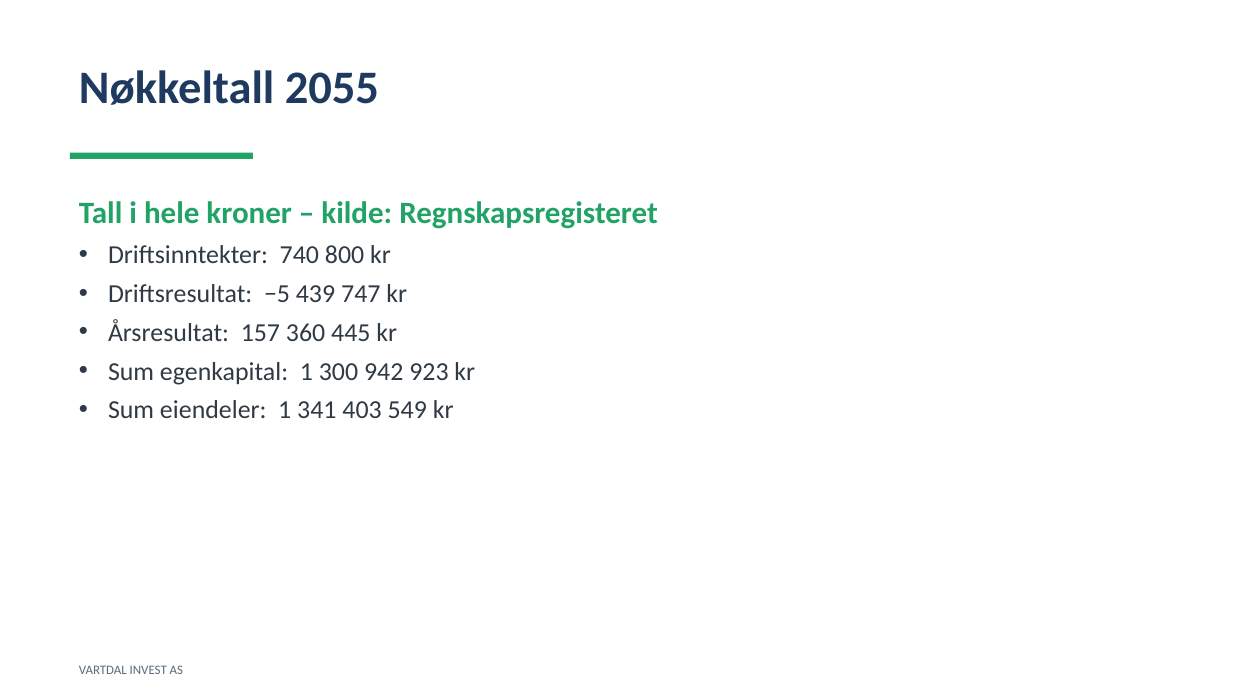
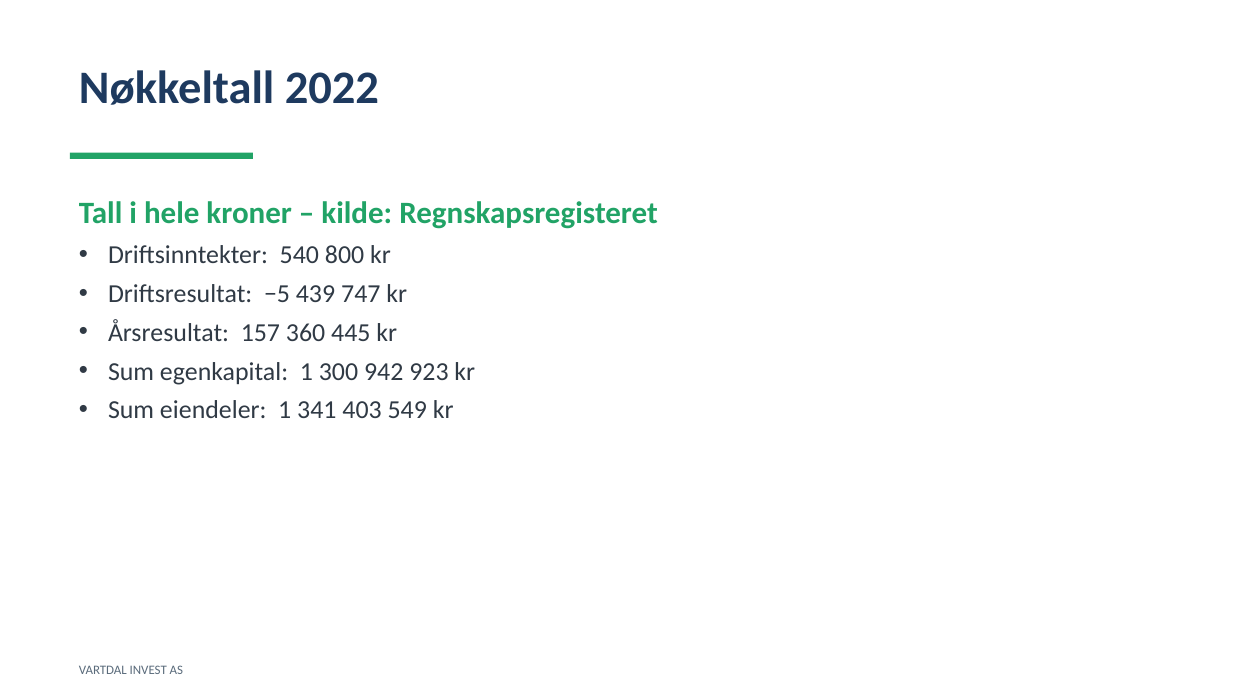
2055: 2055 -> 2022 (332, 89)
740: 740 -> 540 (299, 255)
